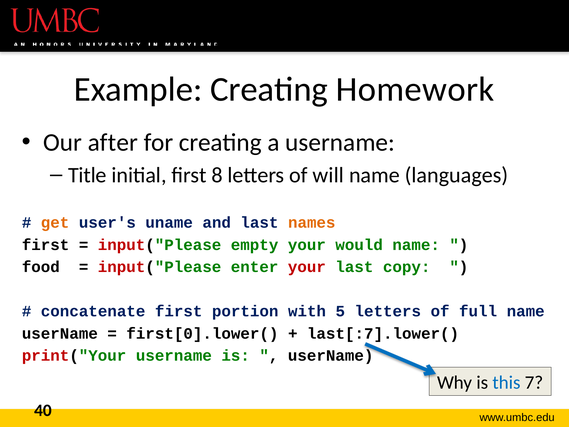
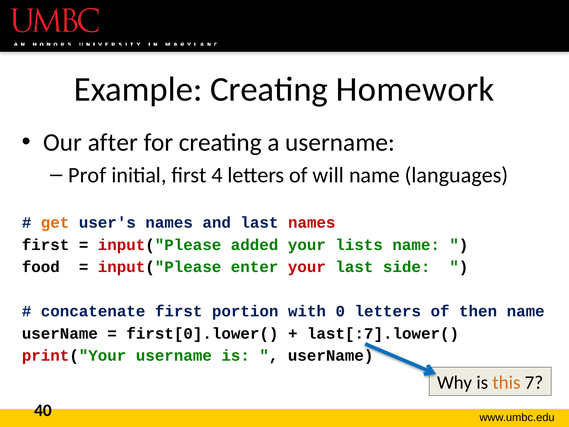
Title: Title -> Prof (87, 175)
8: 8 -> 4 (217, 175)
user's uname: uname -> names (169, 223)
names colour: orange -> red (312, 223)
empty: empty -> added (255, 245)
would: would -> lists (359, 245)
copy: copy -> side (407, 267)
5: 5 -> 0 (340, 311)
full: full -> then (478, 311)
this colour: blue -> orange (506, 382)
